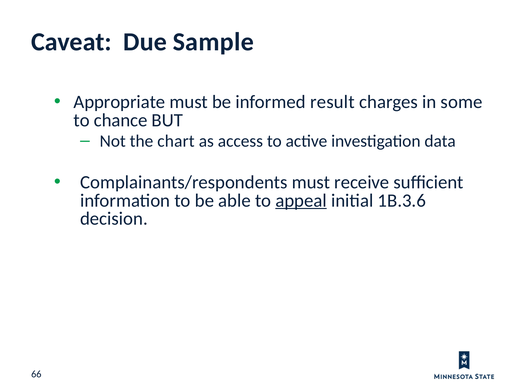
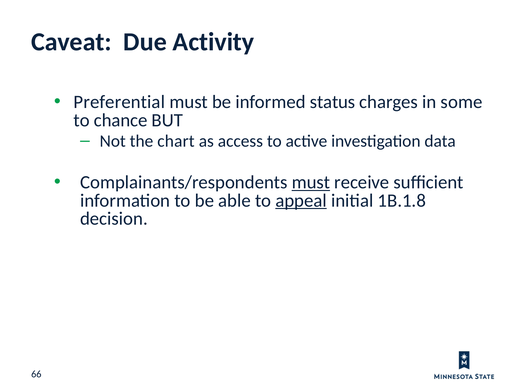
Sample: Sample -> Activity (213, 42)
Appropriate: Appropriate -> Preferential (119, 102)
result: result -> status (333, 102)
must underline: none -> present (311, 182)
1B.3.6: 1B.3.6 -> 1B.1.8 (402, 200)
